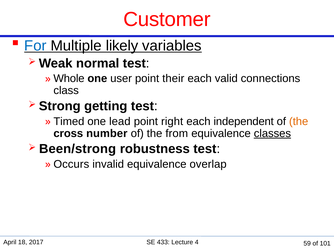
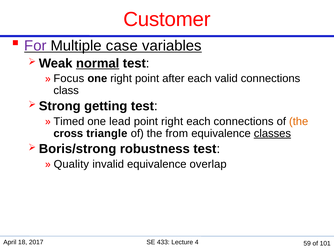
For colour: blue -> purple (35, 46)
likely: likely -> case (122, 46)
normal underline: none -> present (98, 63)
Whole: Whole -> Focus (69, 79)
one user: user -> right (121, 79)
their: their -> after (173, 79)
each independent: independent -> connections (244, 122)
number: number -> triangle (107, 134)
Been/strong: Been/strong -> Boris/strong (78, 149)
Occurs: Occurs -> Quality (71, 164)
